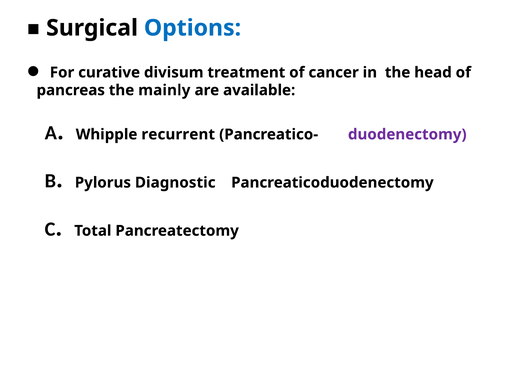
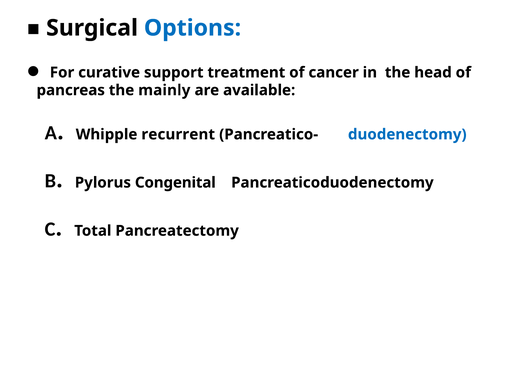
divisum: divisum -> support (174, 73)
duodenectomy colour: purple -> blue (407, 134)
Diagnostic: Diagnostic -> Congenital (175, 183)
